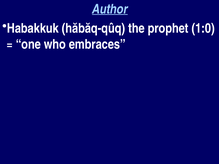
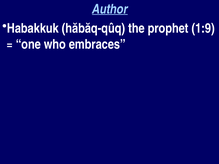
1:0: 1:0 -> 1:9 (203, 28)
